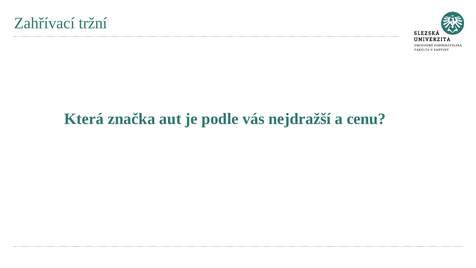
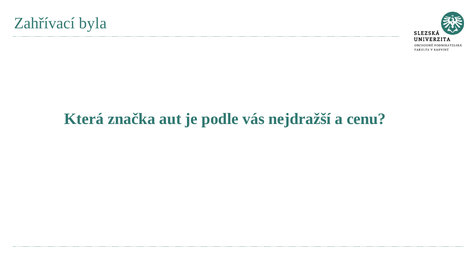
tržní: tržní -> byla (93, 23)
